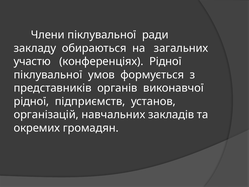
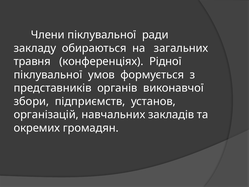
участю: участю -> травня (32, 61)
рідної: рідної -> збори (31, 101)
